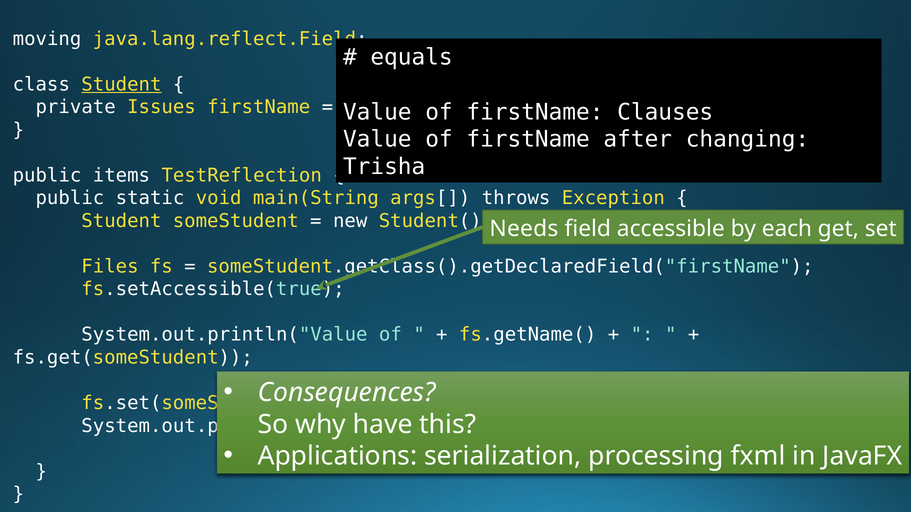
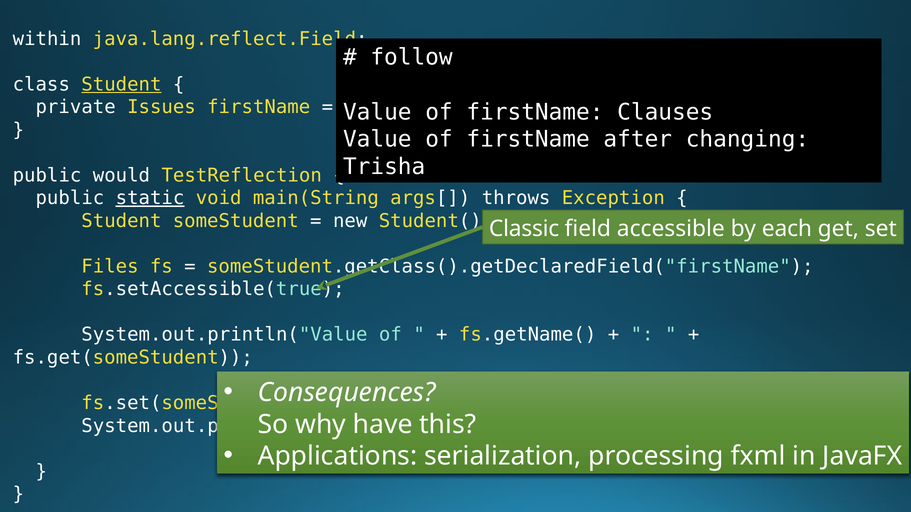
moving: moving -> within (47, 39)
equals: equals -> follow (412, 57)
items: items -> would (121, 175)
static underline: none -> present (150, 198)
Needs: Needs -> Classic (524, 229)
